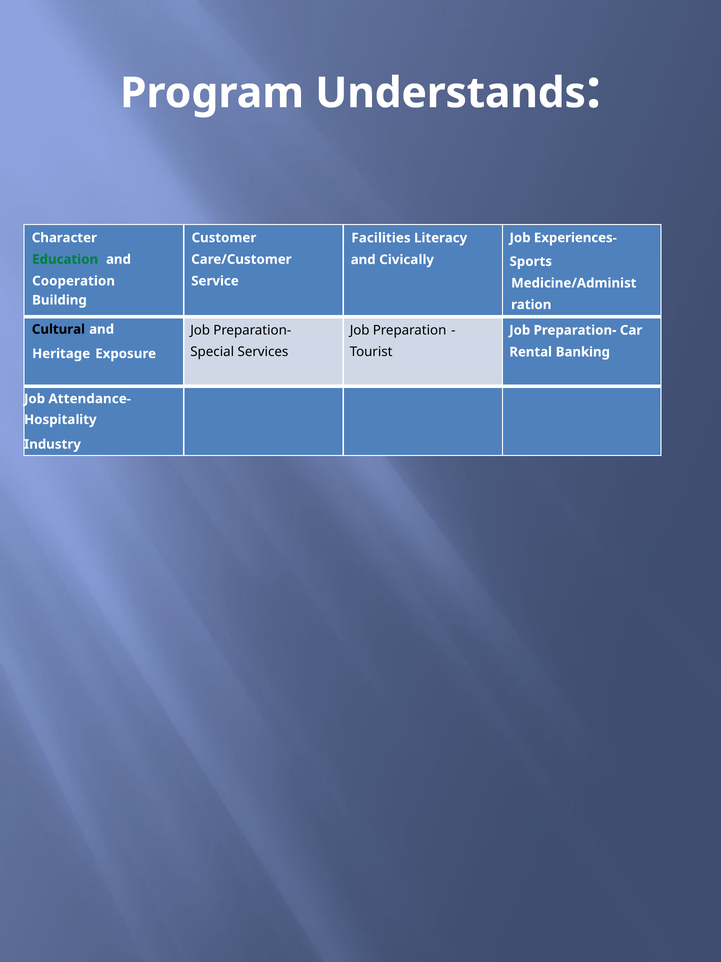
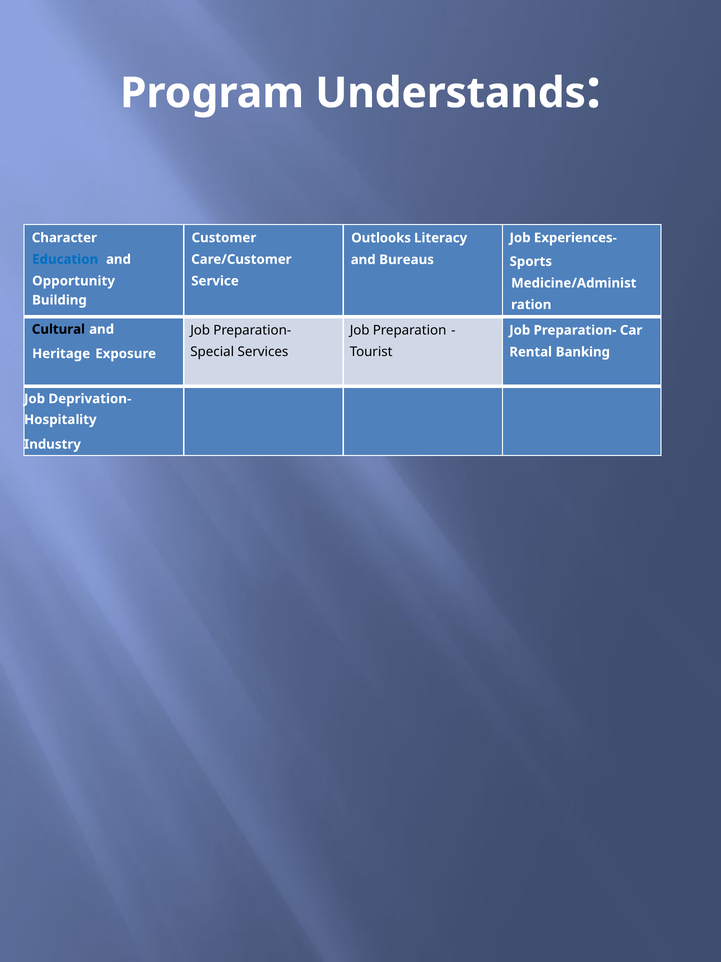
Facilities: Facilities -> Outlooks (381, 238)
Education colour: green -> blue (65, 259)
Civically: Civically -> Bureaus (407, 260)
Cooperation: Cooperation -> Opportunity (74, 281)
Attendance-: Attendance- -> Deprivation- (90, 399)
